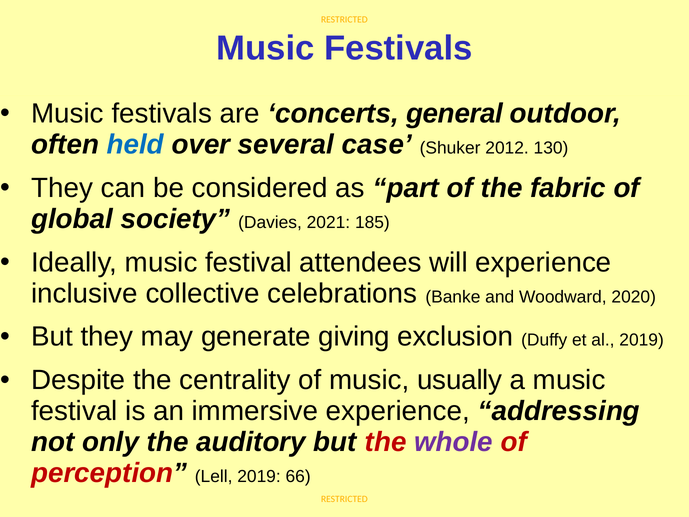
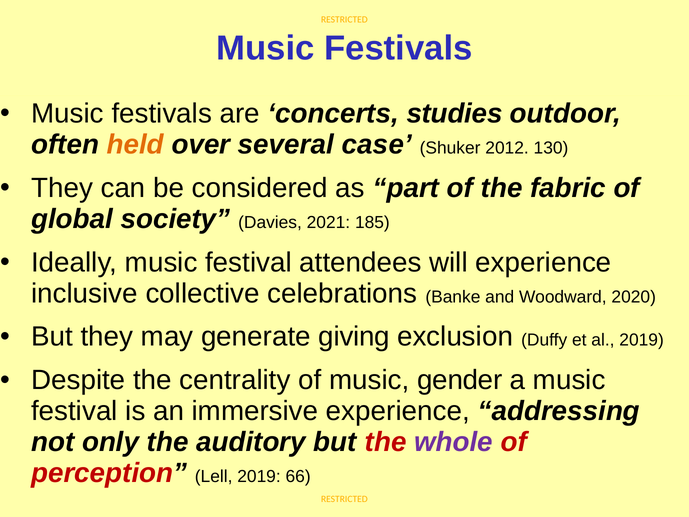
general: general -> studies (455, 113)
held colour: blue -> orange (135, 144)
usually: usually -> gender (460, 380)
